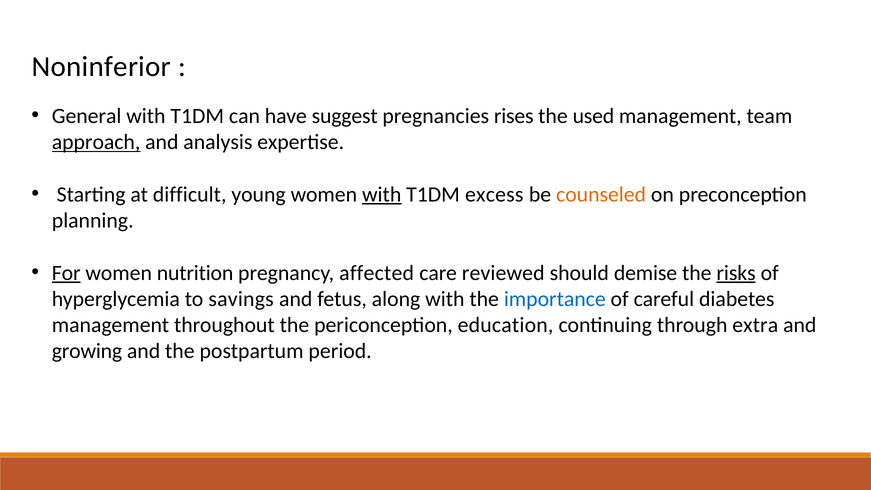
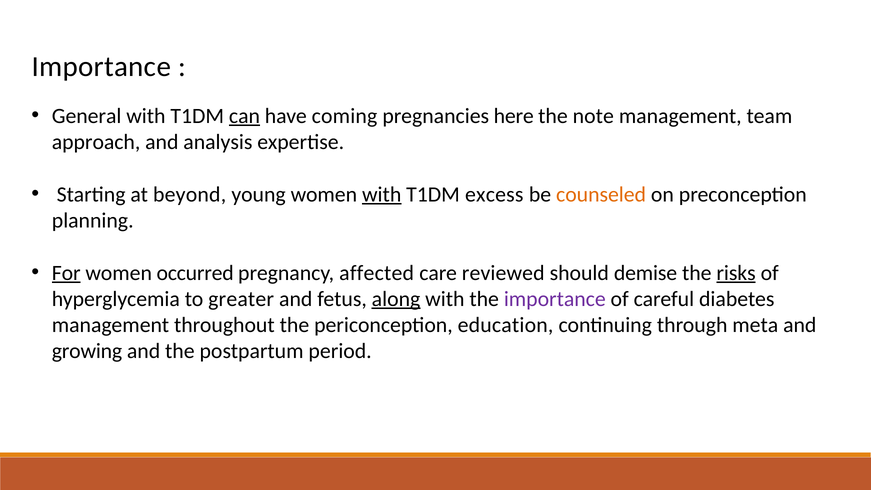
Noninferior: Noninferior -> Importance (101, 66)
can underline: none -> present (244, 116)
suggest: suggest -> coming (345, 116)
rises: rises -> here (514, 116)
used: used -> note (593, 116)
approach underline: present -> none (96, 142)
difficult: difficult -> beyond (190, 194)
nutrition: nutrition -> occurred (195, 273)
savings: savings -> greater (241, 299)
along underline: none -> present (396, 299)
importance colour: blue -> purple (555, 299)
extra: extra -> meta (755, 325)
